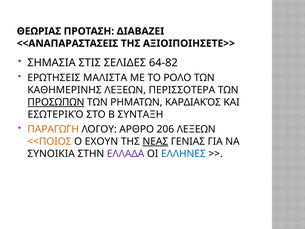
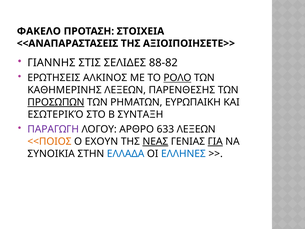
ΘΕΩΡΙΑΣ: ΘΕΩΡΙΑΣ -> ΦΑΚΕΛΟ (39, 31)
ΔΙΑΒΑΖΕΙ: ΔΙΑΒΑΖΕΙ -> ΣΤΟΙΧΕΙΑ (140, 31)
ΣΗΜΑΣΙΑ: ΣΗΜΑΣΙΑ -> ΓΙΑΝΝΗΣ (51, 63)
64-82: 64-82 -> 88-82 (163, 63)
ΜΑΛΙΣΤΑ: ΜΑΛΙΣΤΑ -> ΑΛΚΙΝΟΣ (105, 78)
ΡΟΛΟ underline: none -> present (177, 78)
ΠΕΡΙΣΣΟΤΕΡΑ: ΠΕΡΙΣΣΟΤΕΡΑ -> ΠΑΡΕΝΘΕΣΗΣ (182, 90)
ΚΑΡΔΙΑΚΌΣ: ΚΑΡΔΙΑΚΌΣ -> ΕΥΡΩΠΑΙΚΗ (193, 102)
ΠΑΡΑΓΩΓΗ colour: orange -> purple (53, 129)
206: 206 -> 633 (165, 129)
ΓΙΑ underline: none -> present (215, 141)
ΕΛΛΑΔΑ colour: purple -> blue (126, 154)
